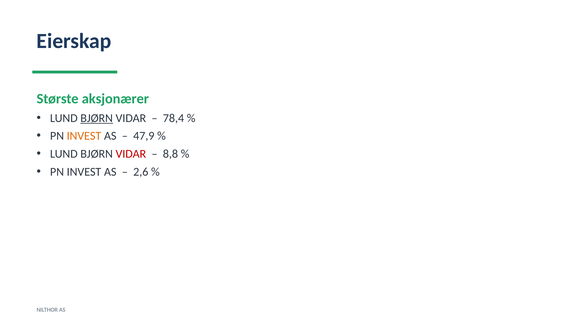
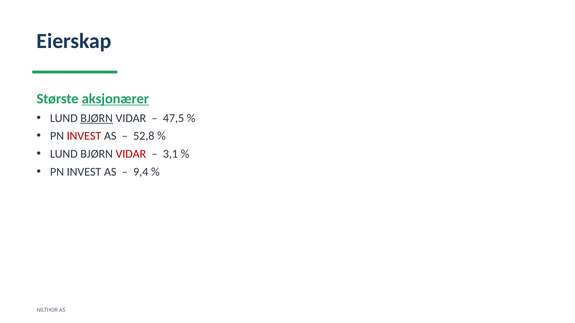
aksjonærer underline: none -> present (115, 99)
78,4: 78,4 -> 47,5 (174, 118)
INVEST colour: orange -> red (84, 136)
47,9: 47,9 -> 52,8 (144, 136)
8,8: 8,8 -> 3,1 (170, 154)
2,6: 2,6 -> 9,4 (141, 172)
